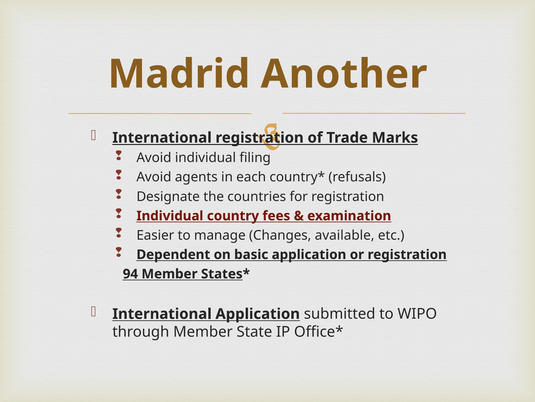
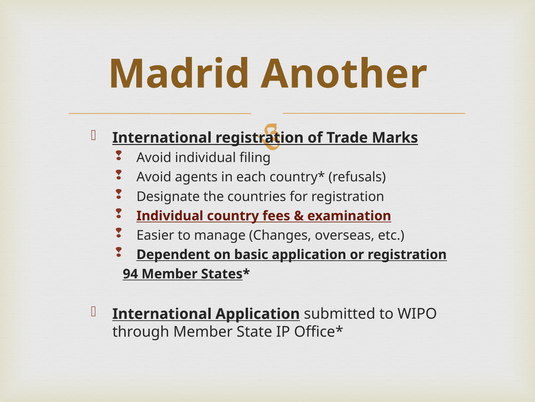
available: available -> overseas (345, 235)
